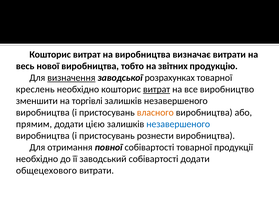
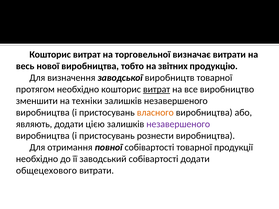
на виробництва: виробництва -> торговельної (143, 55)
визначення underline: present -> none (71, 78)
розрахунках: розрахунках -> виробництв (170, 78)
креслень: креслень -> протягом (35, 89)
торгівлі: торгівлі -> техніки (87, 101)
прямим: прямим -> являють (34, 124)
незавершеного colour: blue -> purple (178, 124)
